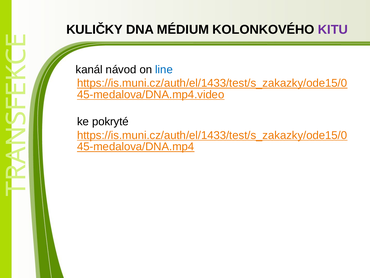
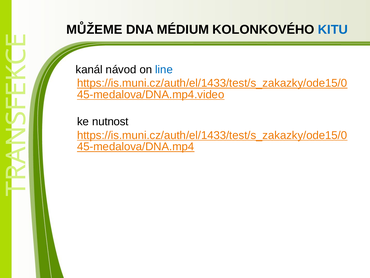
KULIČKY: KULIČKY -> MŮŽEME (94, 30)
KITU colour: purple -> blue (333, 30)
pokryté: pokryté -> nutnost (110, 121)
